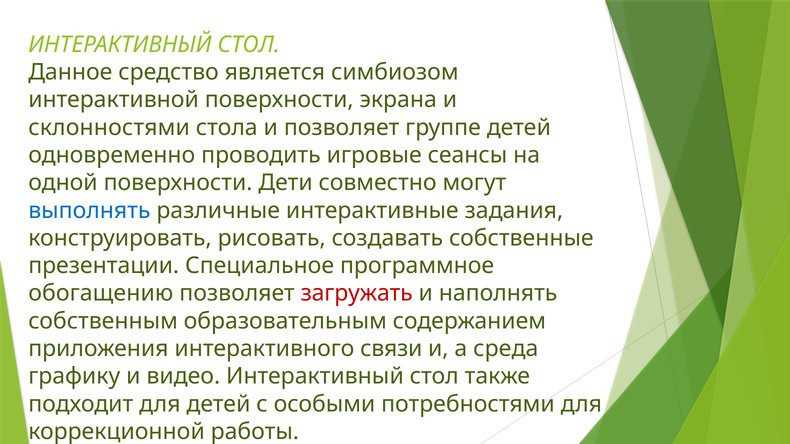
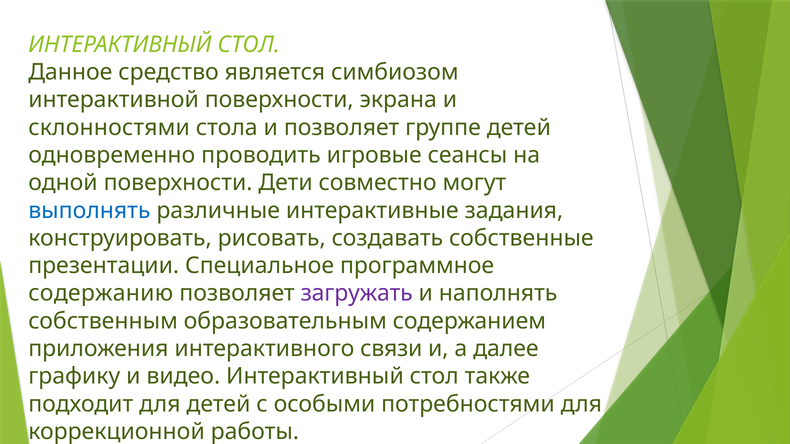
обогащению: обогащению -> содержанию (101, 294)
загружать colour: red -> purple (357, 294)
среда: среда -> далее (506, 349)
